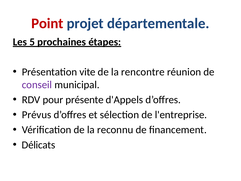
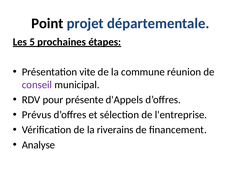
Point colour: red -> black (47, 23)
rencontre: rencontre -> commune (143, 72)
reconnu: reconnu -> riverains (115, 130)
Délicats: Délicats -> Analyse (38, 145)
